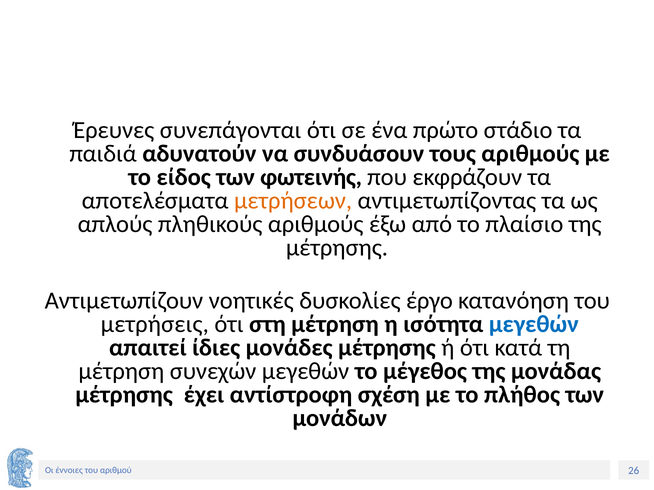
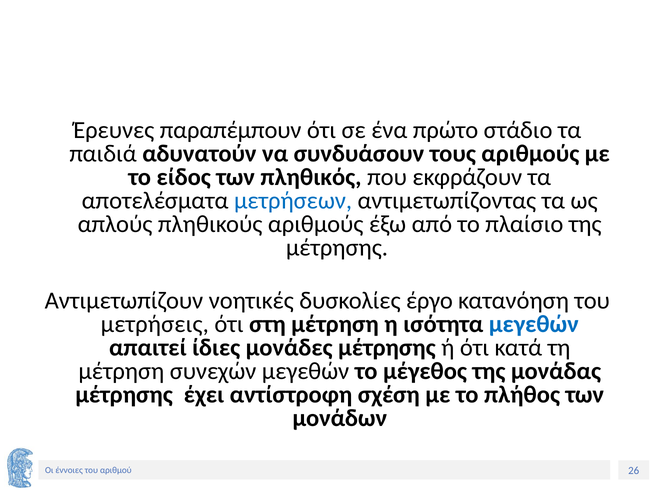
συνεπάγονται: συνεπάγονται -> παραπέμπουν (231, 130)
φωτεινής: φωτεινής -> πληθικός (311, 177)
μετρήσεων colour: orange -> blue (293, 201)
